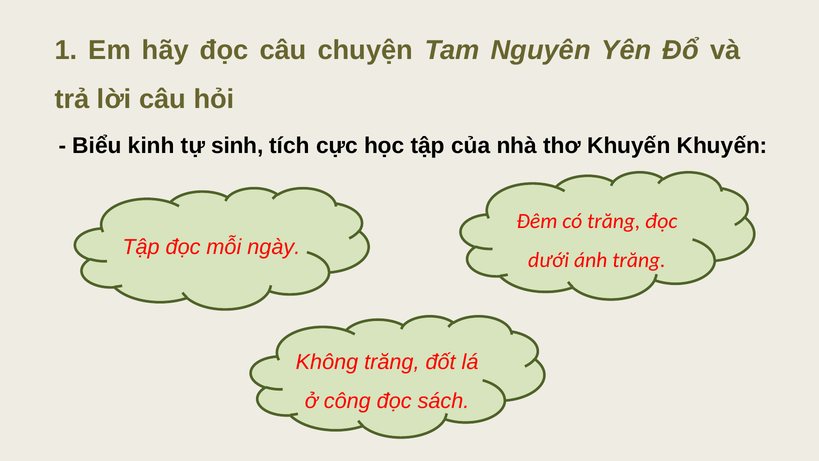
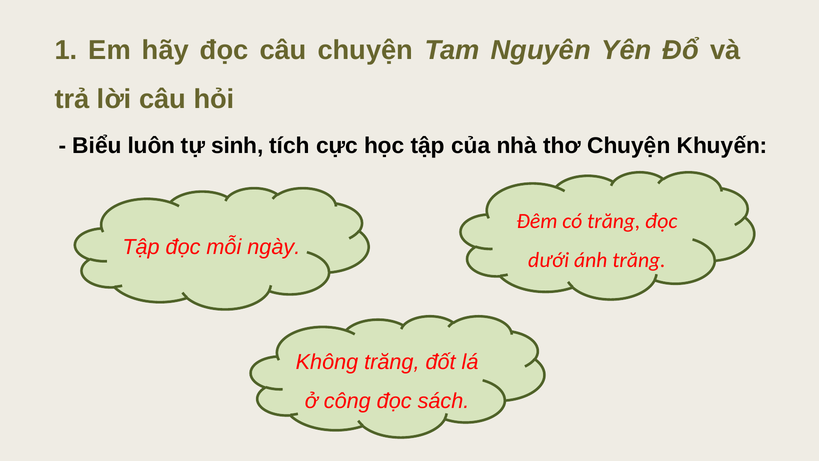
kinh: kinh -> luôn (151, 145)
thơ Khuyến: Khuyến -> Chuyện (629, 145)
